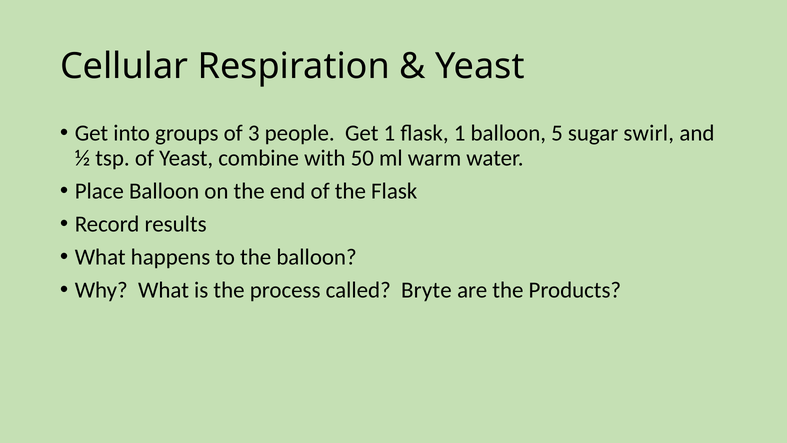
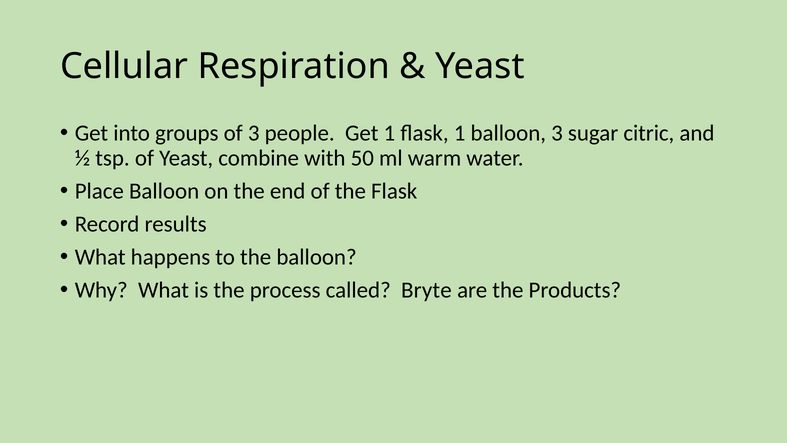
balloon 5: 5 -> 3 (557, 133)
swirl: swirl -> citric (649, 133)
